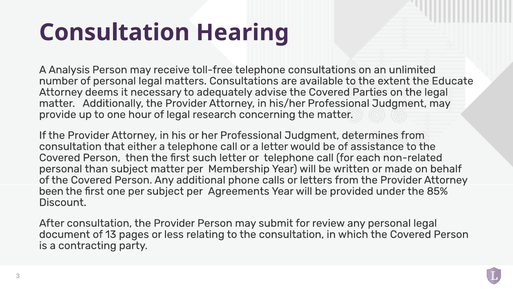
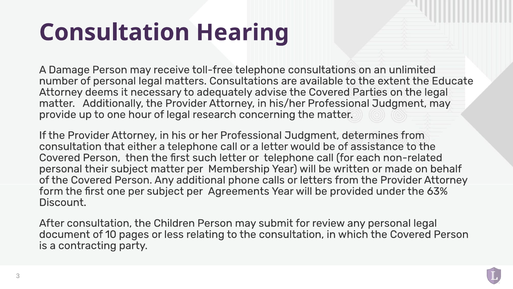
Analysis: Analysis -> Damage (69, 70)
than: than -> their (96, 169)
been: been -> form (51, 191)
85%: 85% -> 63% (437, 191)
consultation the Provider: Provider -> Children (174, 223)
13: 13 -> 10 (111, 234)
